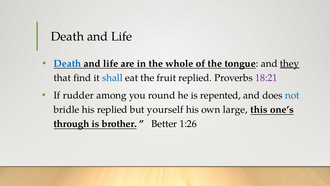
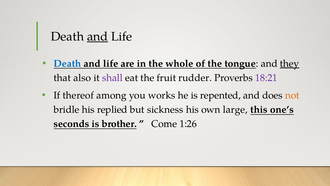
and underline: none -> present (98, 36)
find: find -> also (82, 78)
shall colour: blue -> purple (112, 78)
fruit replied: replied -> rudder (195, 78)
rudder: rudder -> thereof (78, 95)
round: round -> works (162, 95)
not colour: blue -> orange (292, 95)
yourself: yourself -> sickness (165, 109)
through: through -> seconds (71, 124)
Better: Better -> Come (164, 124)
